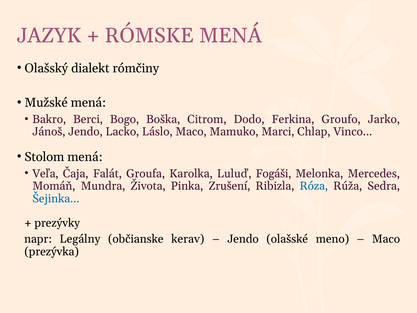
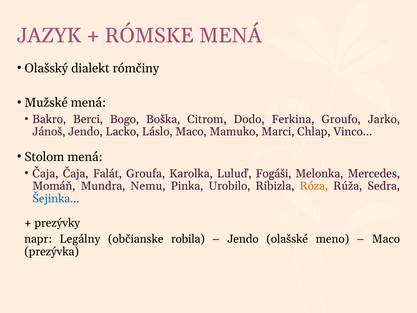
Veľa: Veľa -> Čaja (45, 173)
Života: Života -> Nemu (148, 186)
Zrušení: Zrušení -> Urobilo (229, 186)
Róza colour: blue -> orange (314, 186)
kerav: kerav -> robila (188, 239)
